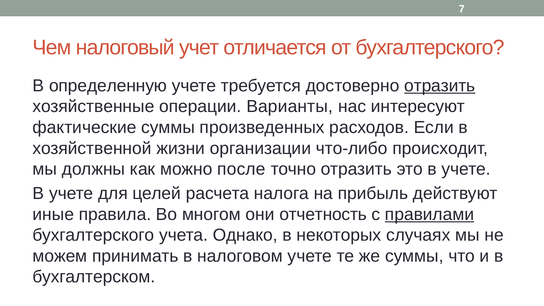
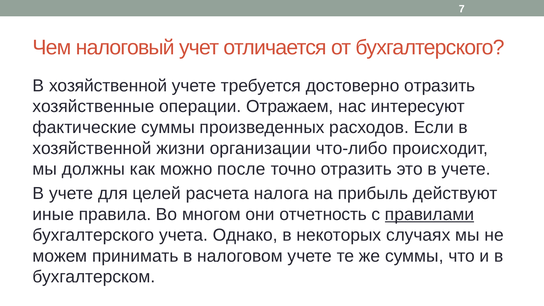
определенную: определенную -> хозяйственной (108, 86)
отразить underline: present -> none (440, 86)
Варианты: Варианты -> Отражаем (290, 107)
